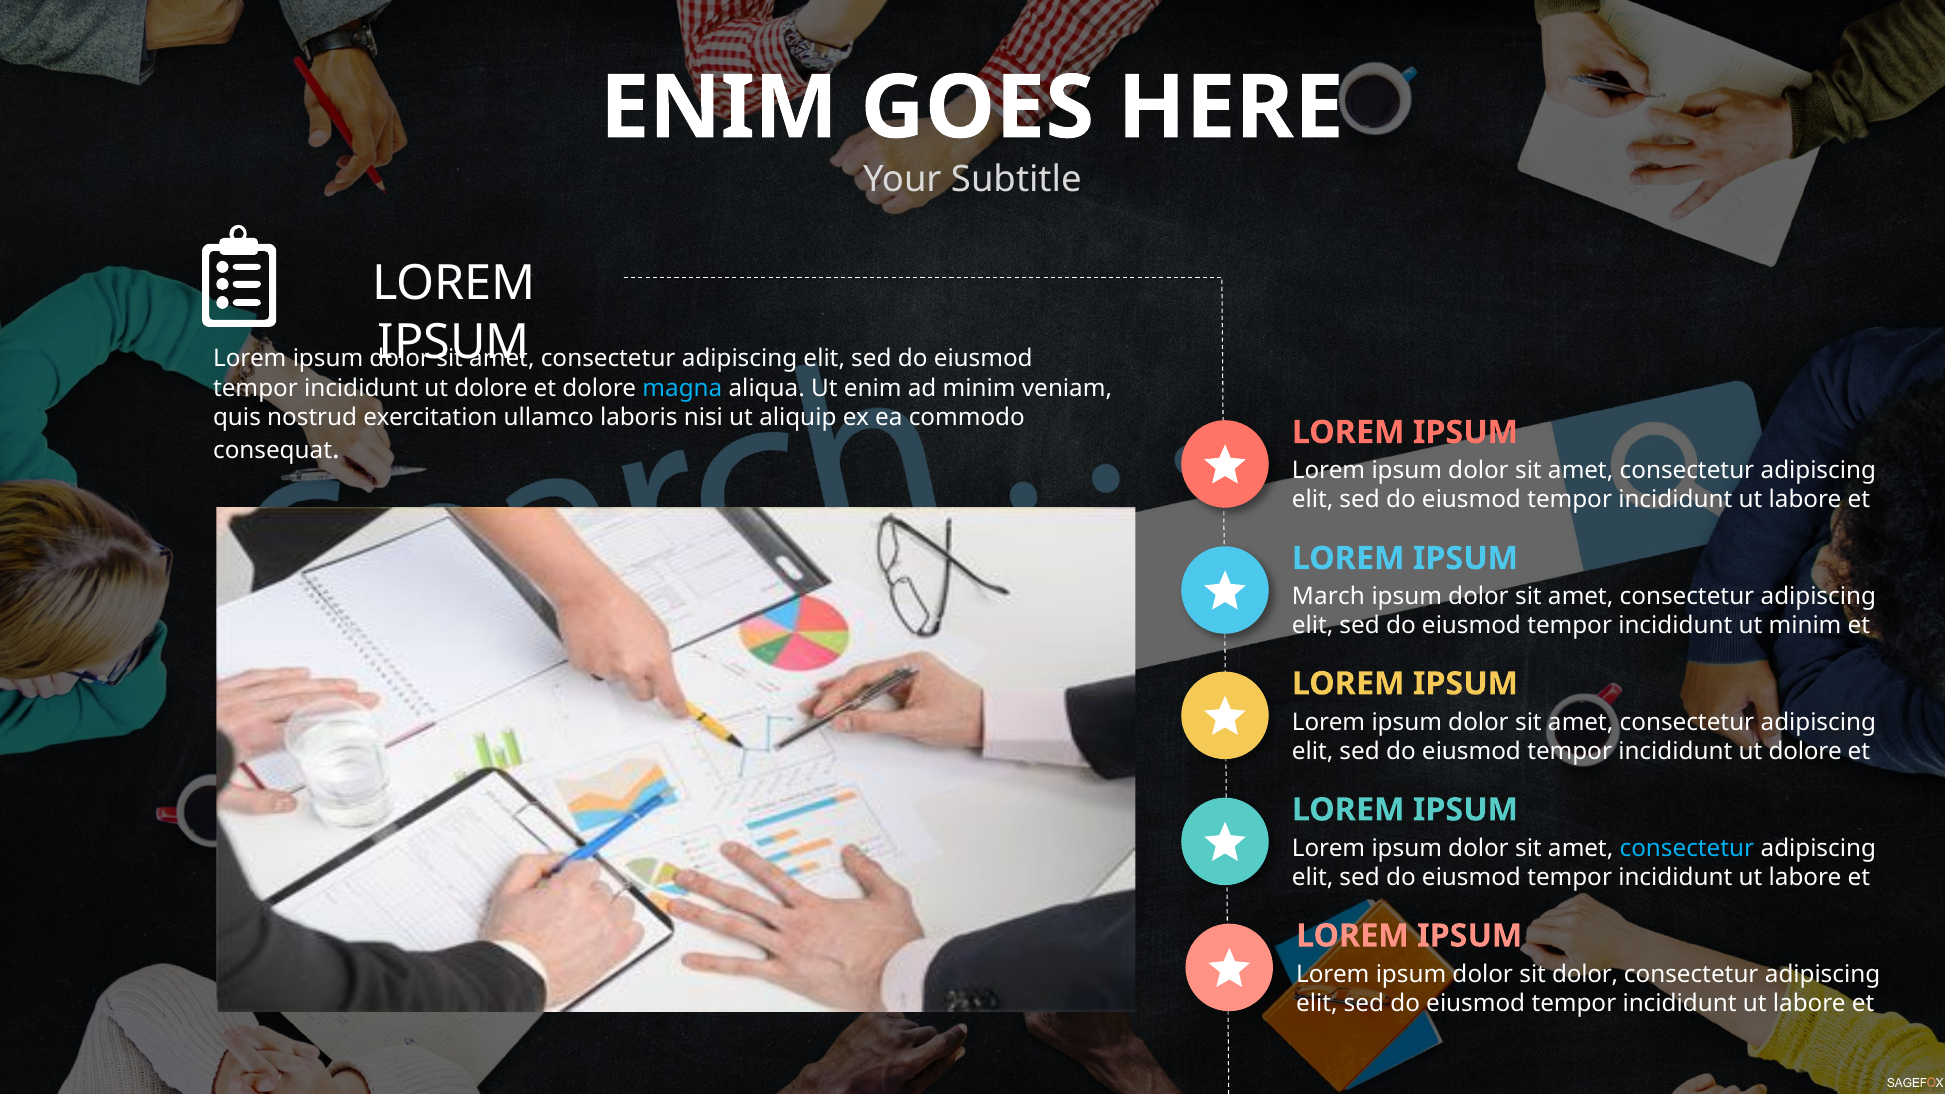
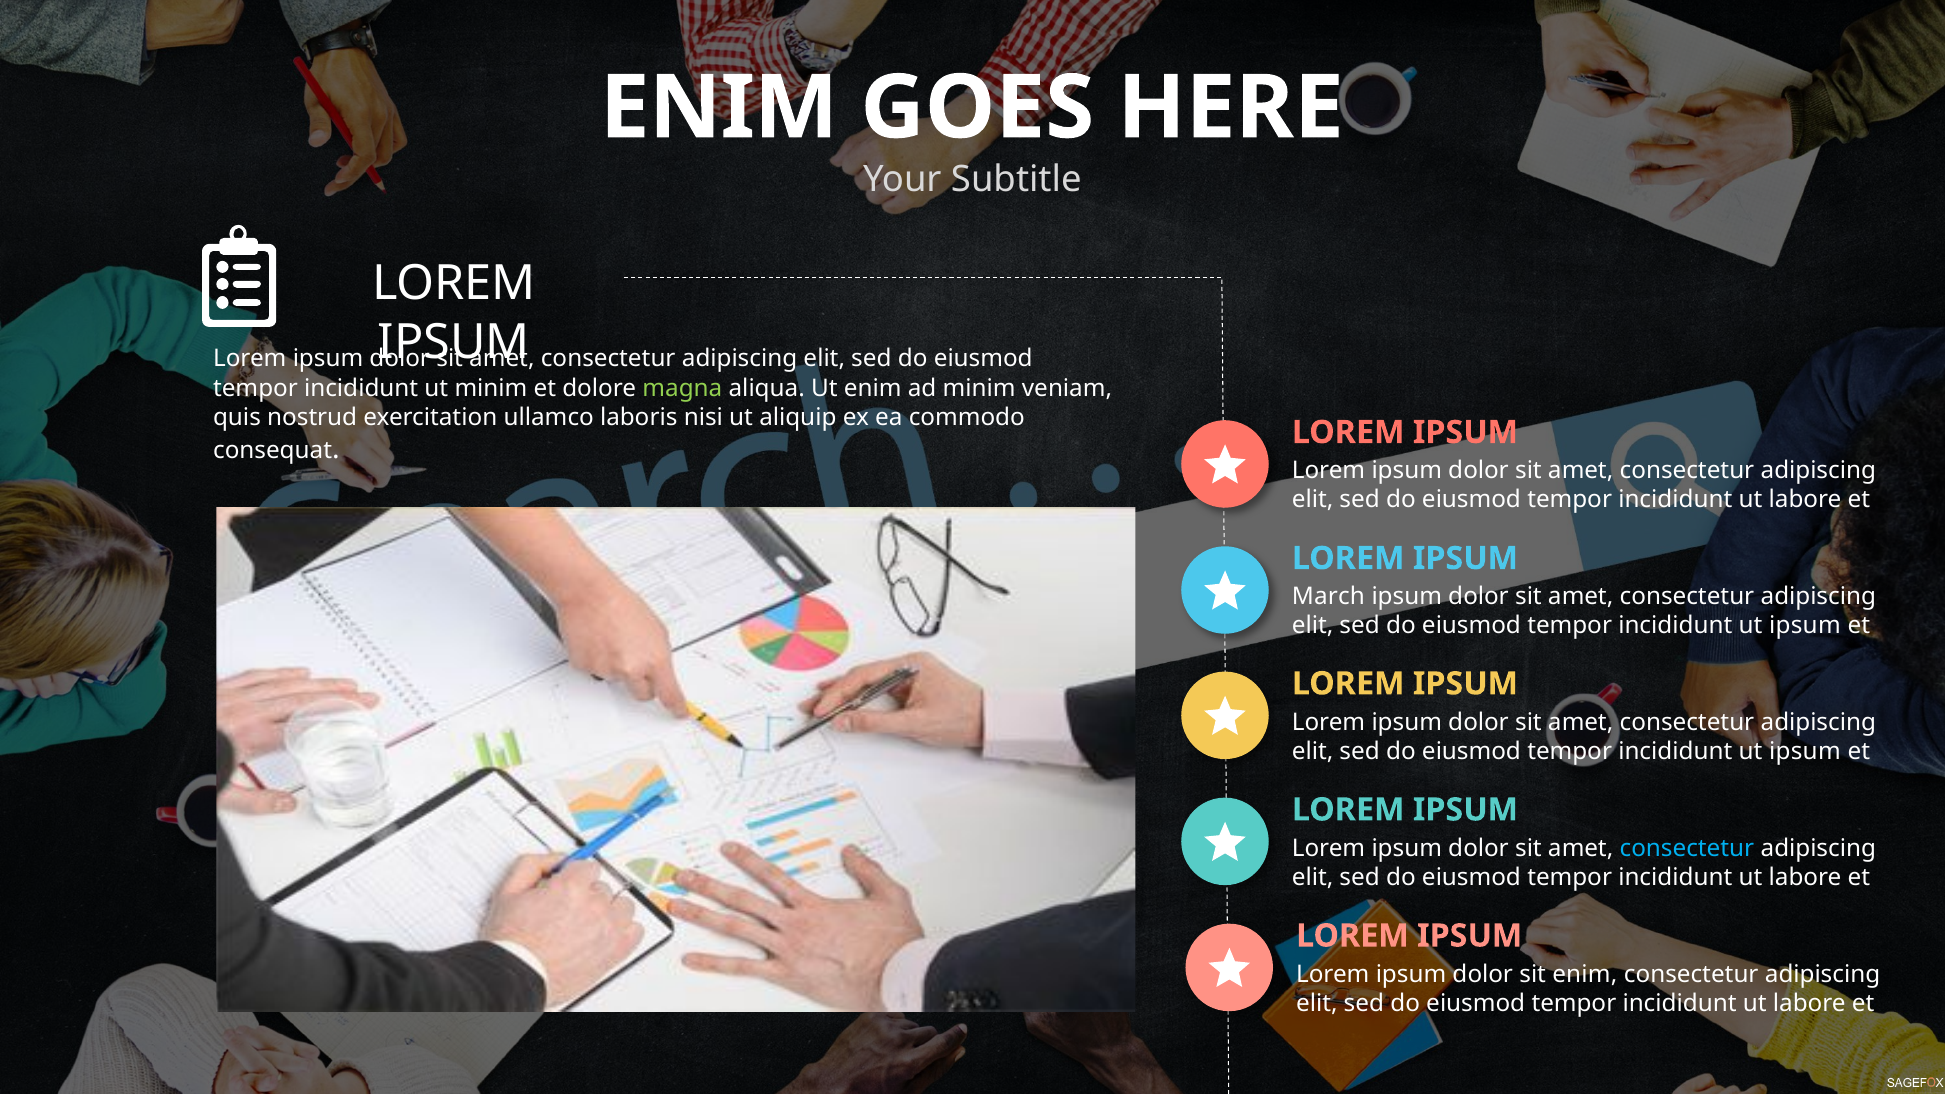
dolore: dolore -> minim (491, 388)
magna colour: light blue -> light green (682, 388)
minim: minim -> ipsum (1805, 626)
dolore: dolore -> ipsum (1805, 751)
sit dolor: dolor -> enim (1585, 974)
